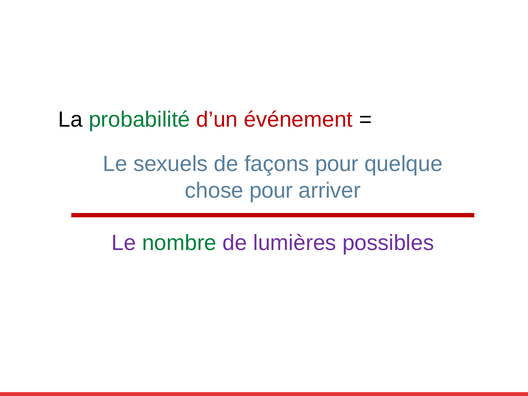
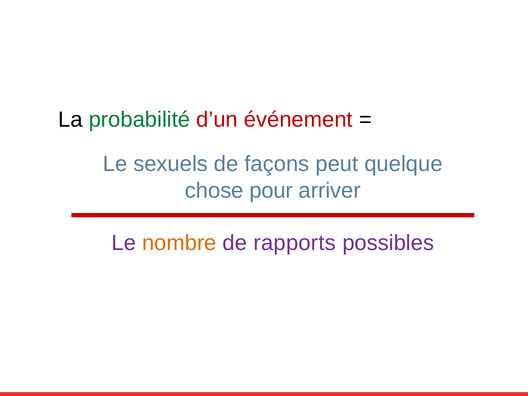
façons pour: pour -> peut (337, 164)
nombre colour: green -> orange (179, 243)
lumières: lumières -> rapports (295, 243)
